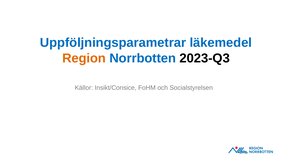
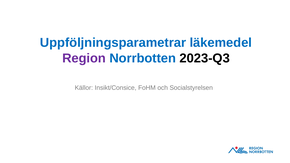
Region colour: orange -> purple (84, 58)
